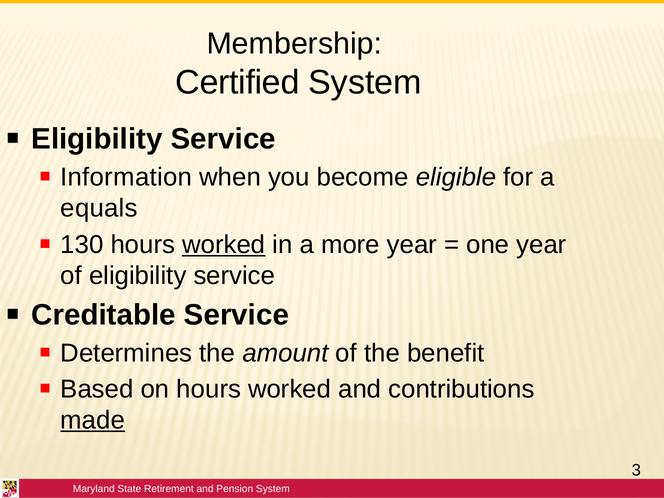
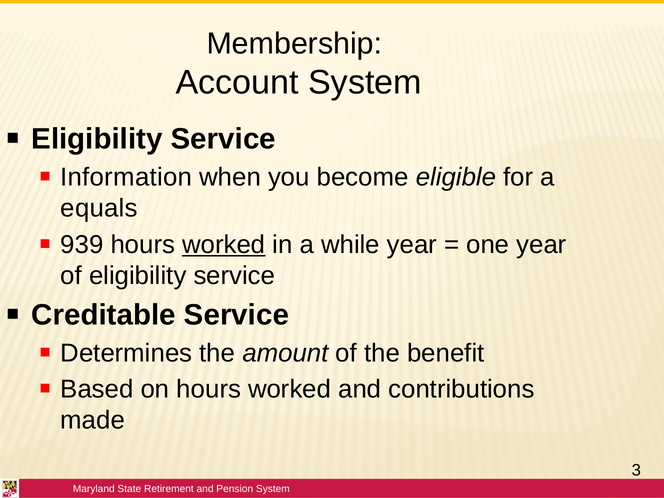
Certified: Certified -> Account (237, 83)
130: 130 -> 939 (82, 245)
more: more -> while (350, 245)
made underline: present -> none (93, 420)
